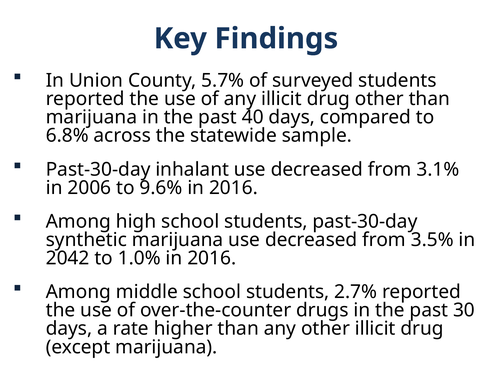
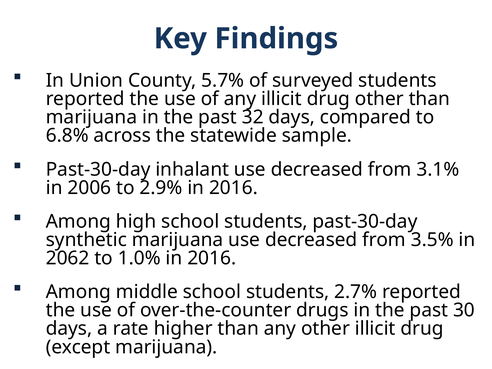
40: 40 -> 32 (253, 117)
9.6%: 9.6% -> 2.9% (161, 188)
2042: 2042 -> 2062 (68, 258)
